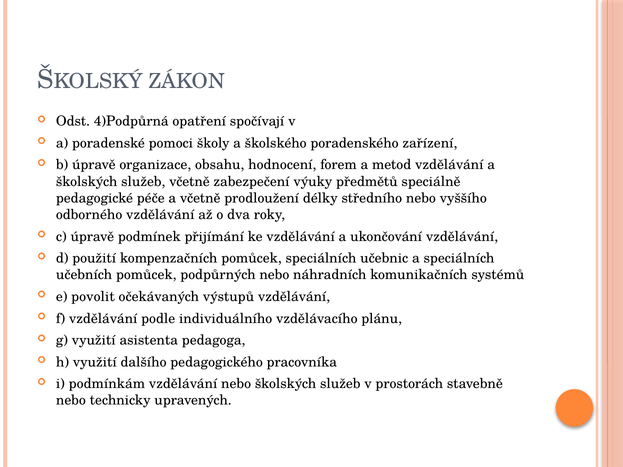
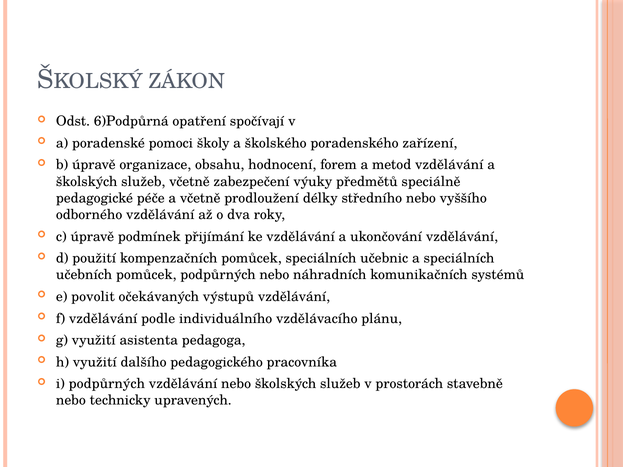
4)Podpůrná: 4)Podpůrná -> 6)Podpůrná (131, 121)
i podmínkám: podmínkám -> podpůrných (107, 384)
